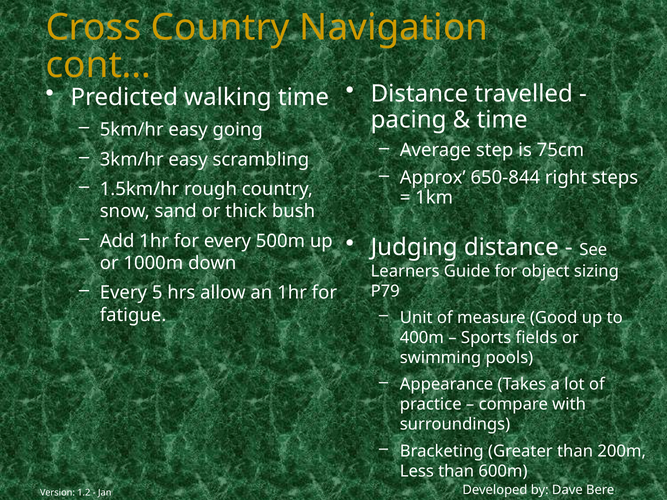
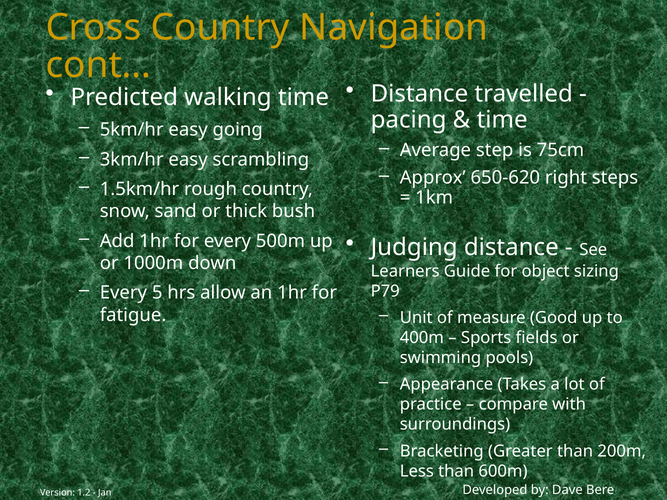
650-844: 650-844 -> 650-620 (505, 178)
